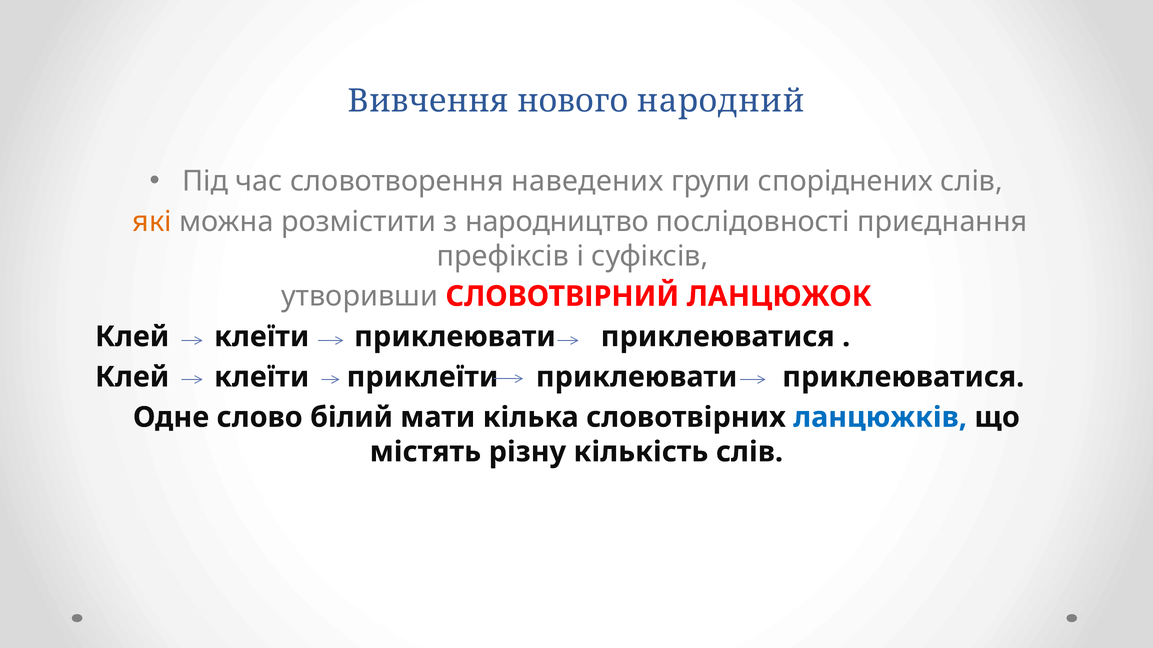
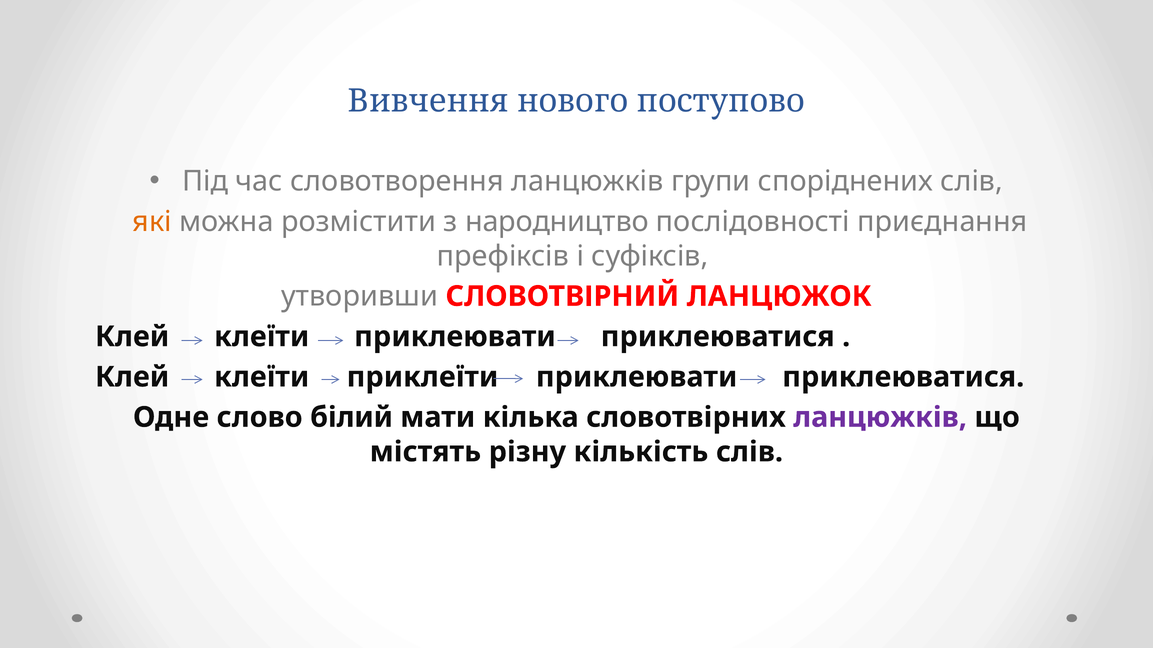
народний: народний -> поступово (721, 101)
словотворення наведених: наведених -> ланцюжків (587, 181)
ланцюжків colour: blue -> purple (880, 418)
